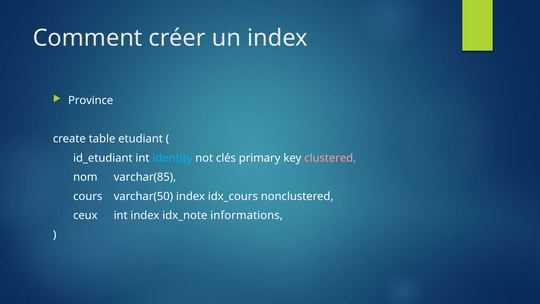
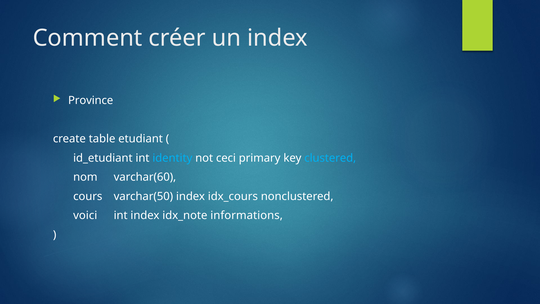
clés: clés -> ceci (226, 158)
clustered colour: pink -> light blue (330, 158)
varchar(85: varchar(85 -> varchar(60 (145, 177)
ceux: ceux -> voici (85, 215)
